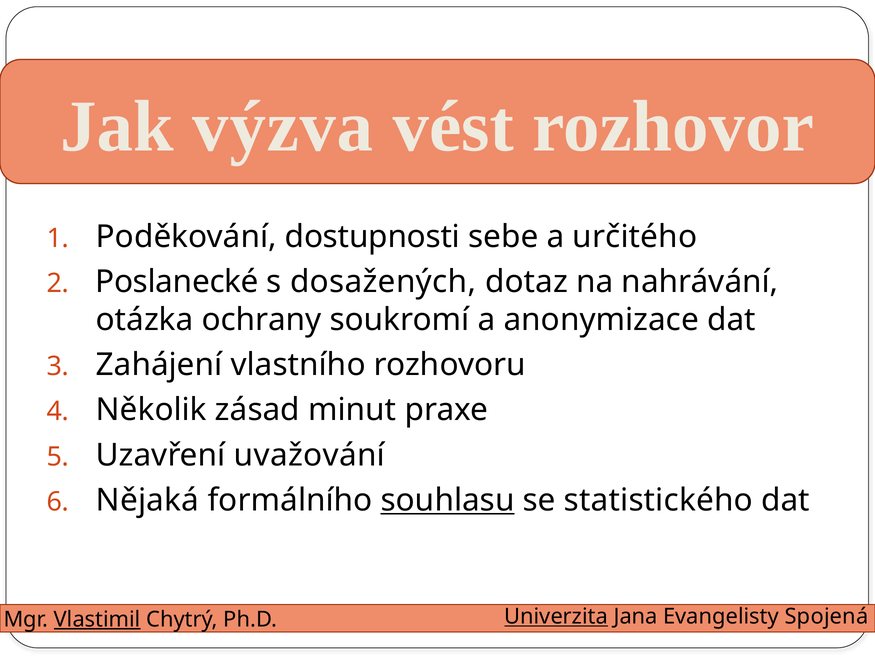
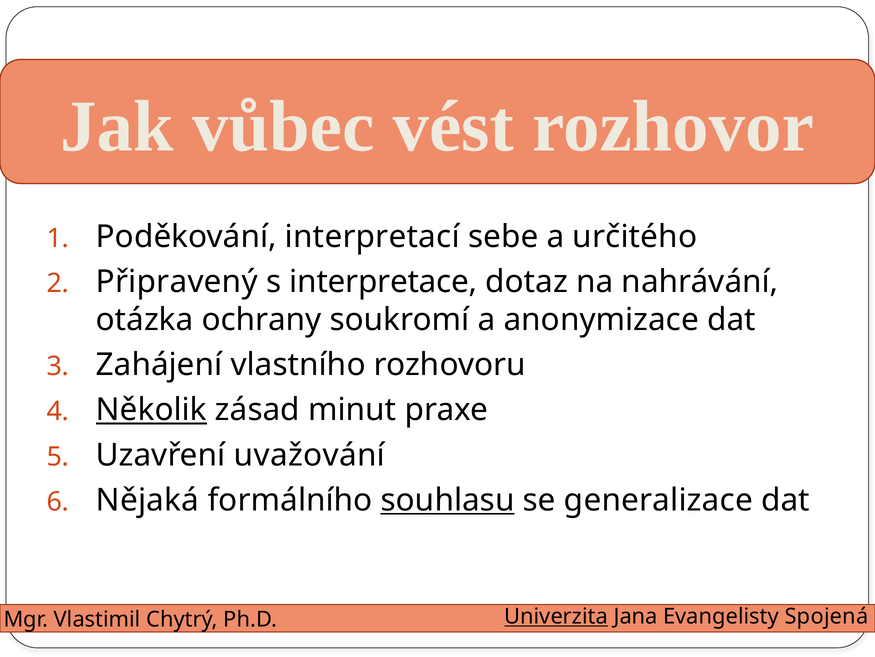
výzva: výzva -> vůbec (283, 126)
dostupnosti: dostupnosti -> interpretací (372, 237)
Poslanecké: Poslanecké -> Připravený (177, 282)
dosažených: dosažených -> interpretace (383, 282)
Několik underline: none -> present (151, 410)
statistického: statistického -> generalizace (658, 500)
Vlastimil underline: present -> none (97, 619)
